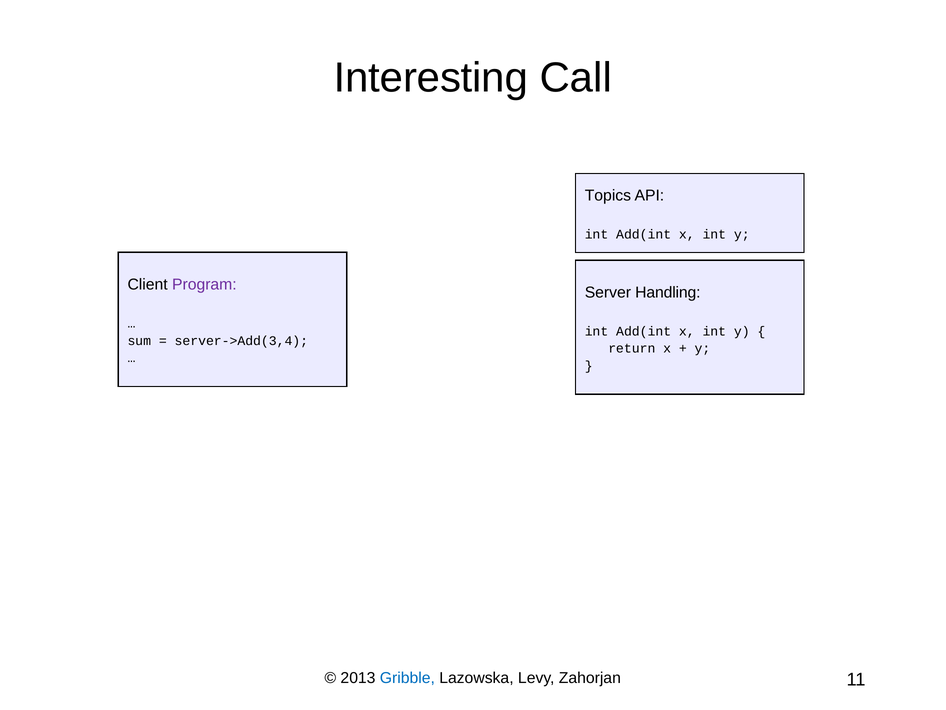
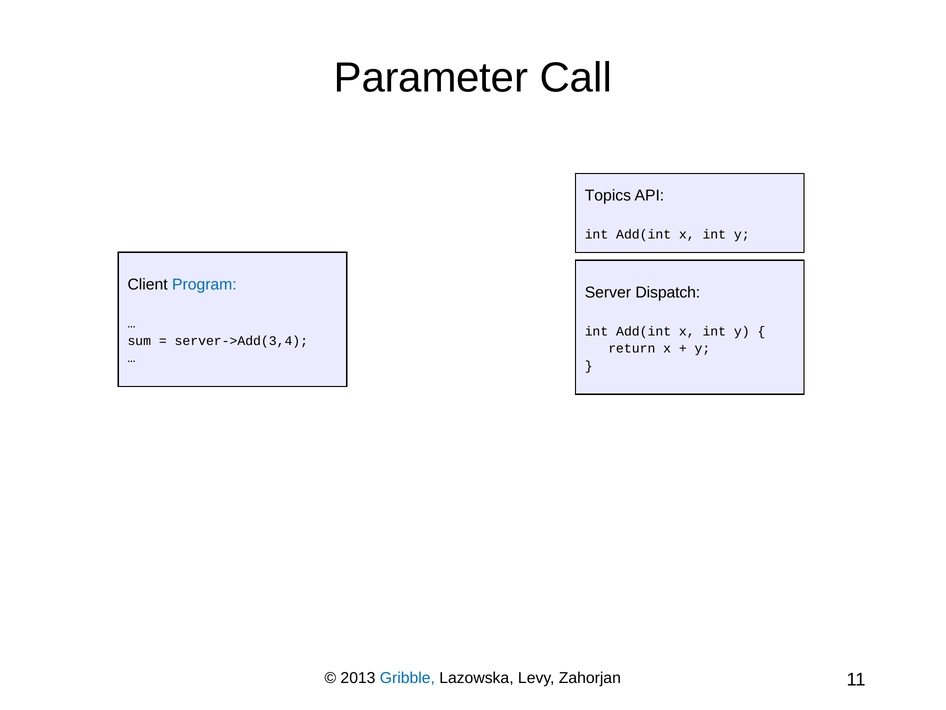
Interesting: Interesting -> Parameter (431, 78)
Program colour: purple -> blue (204, 284)
Handling: Handling -> Dispatch (668, 292)
